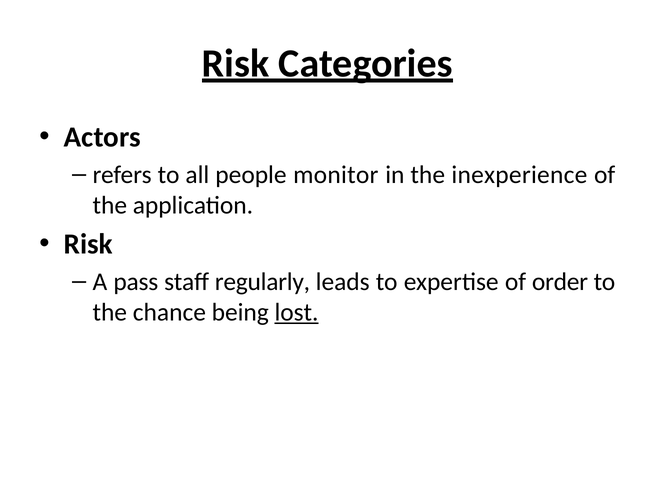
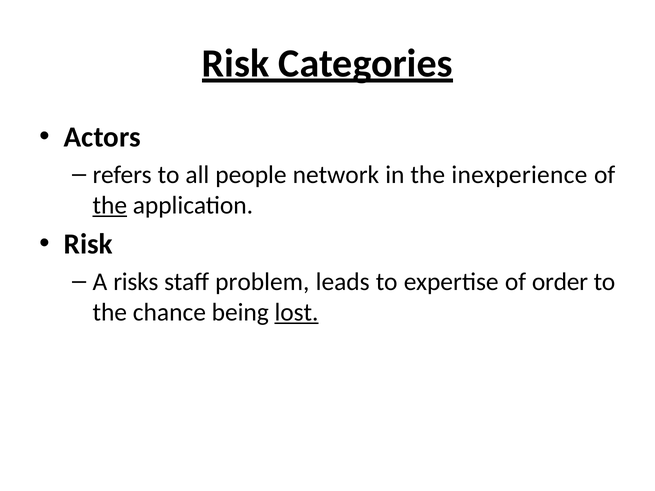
monitor: monitor -> network (336, 175)
the underline: none -> present (110, 205)
pass: pass -> risks (136, 282)
regularly: regularly -> problem (262, 282)
